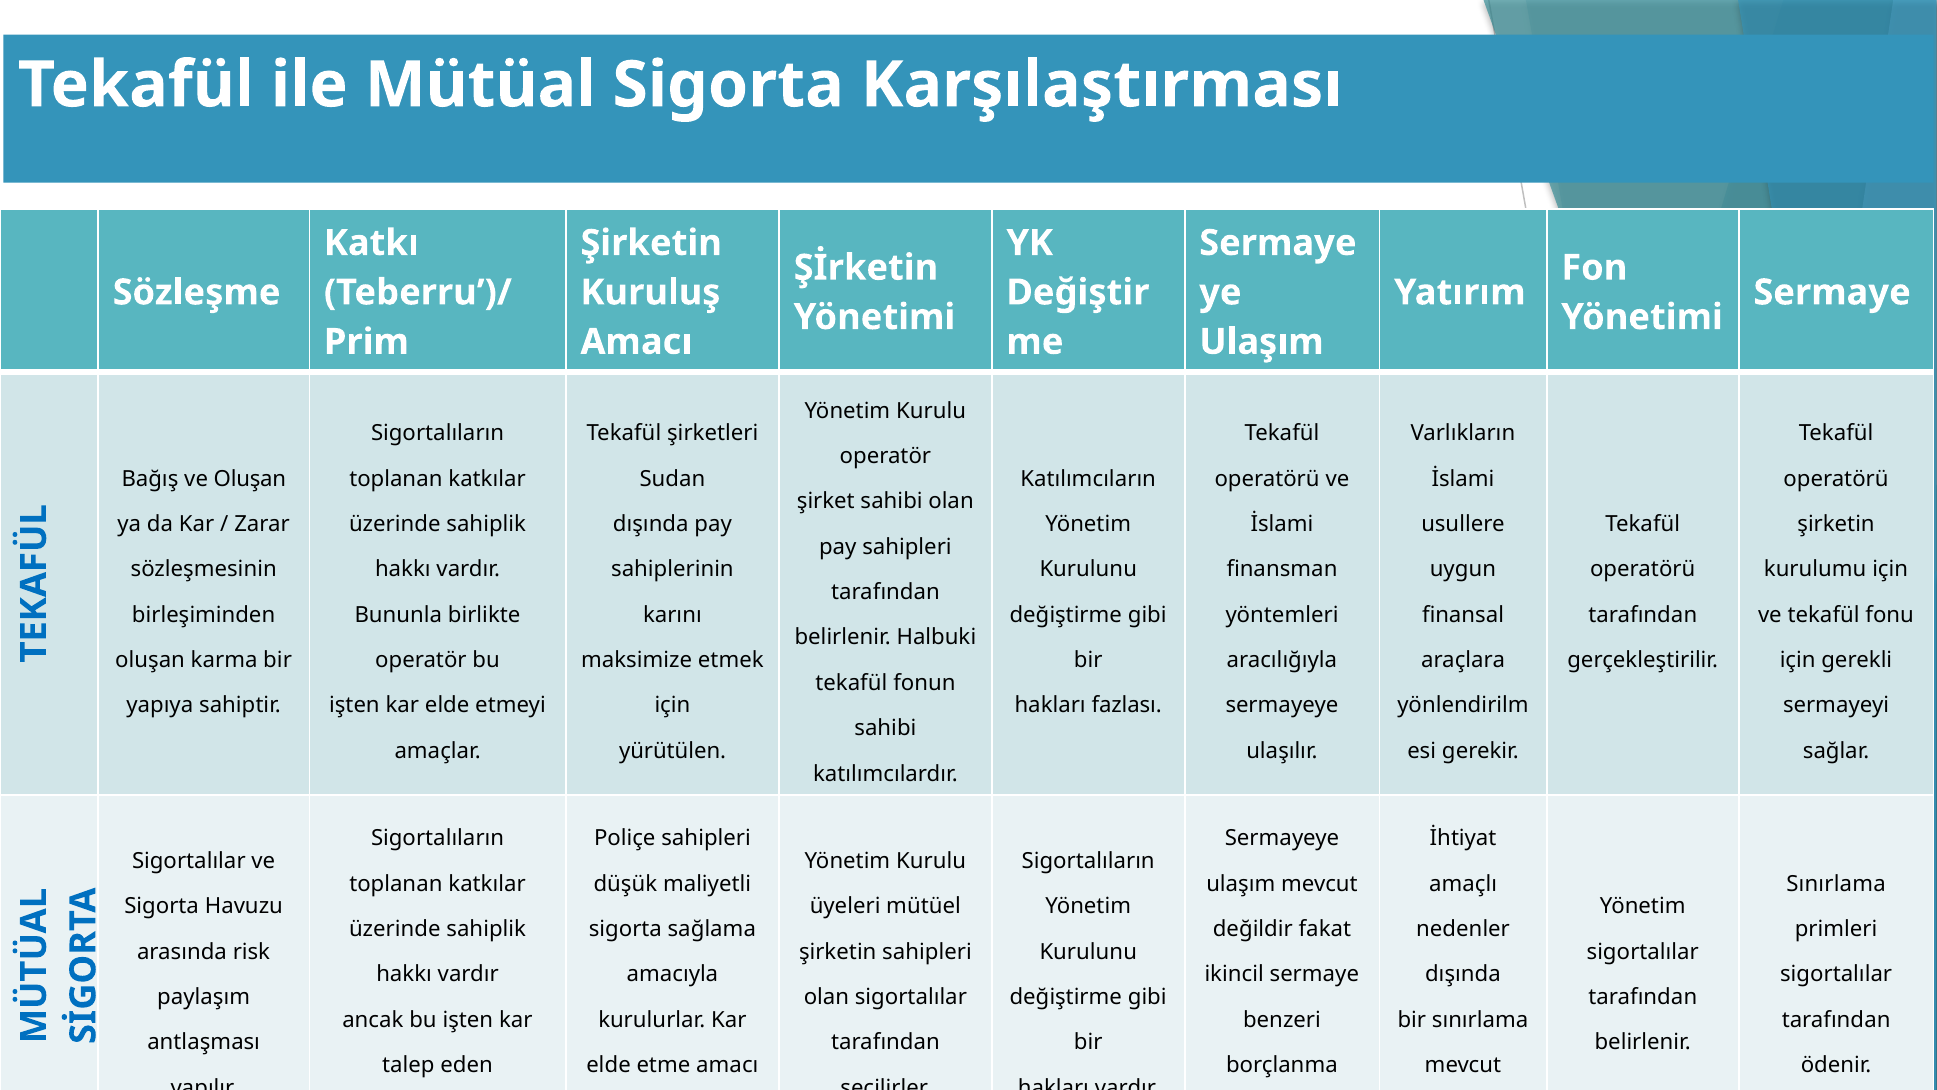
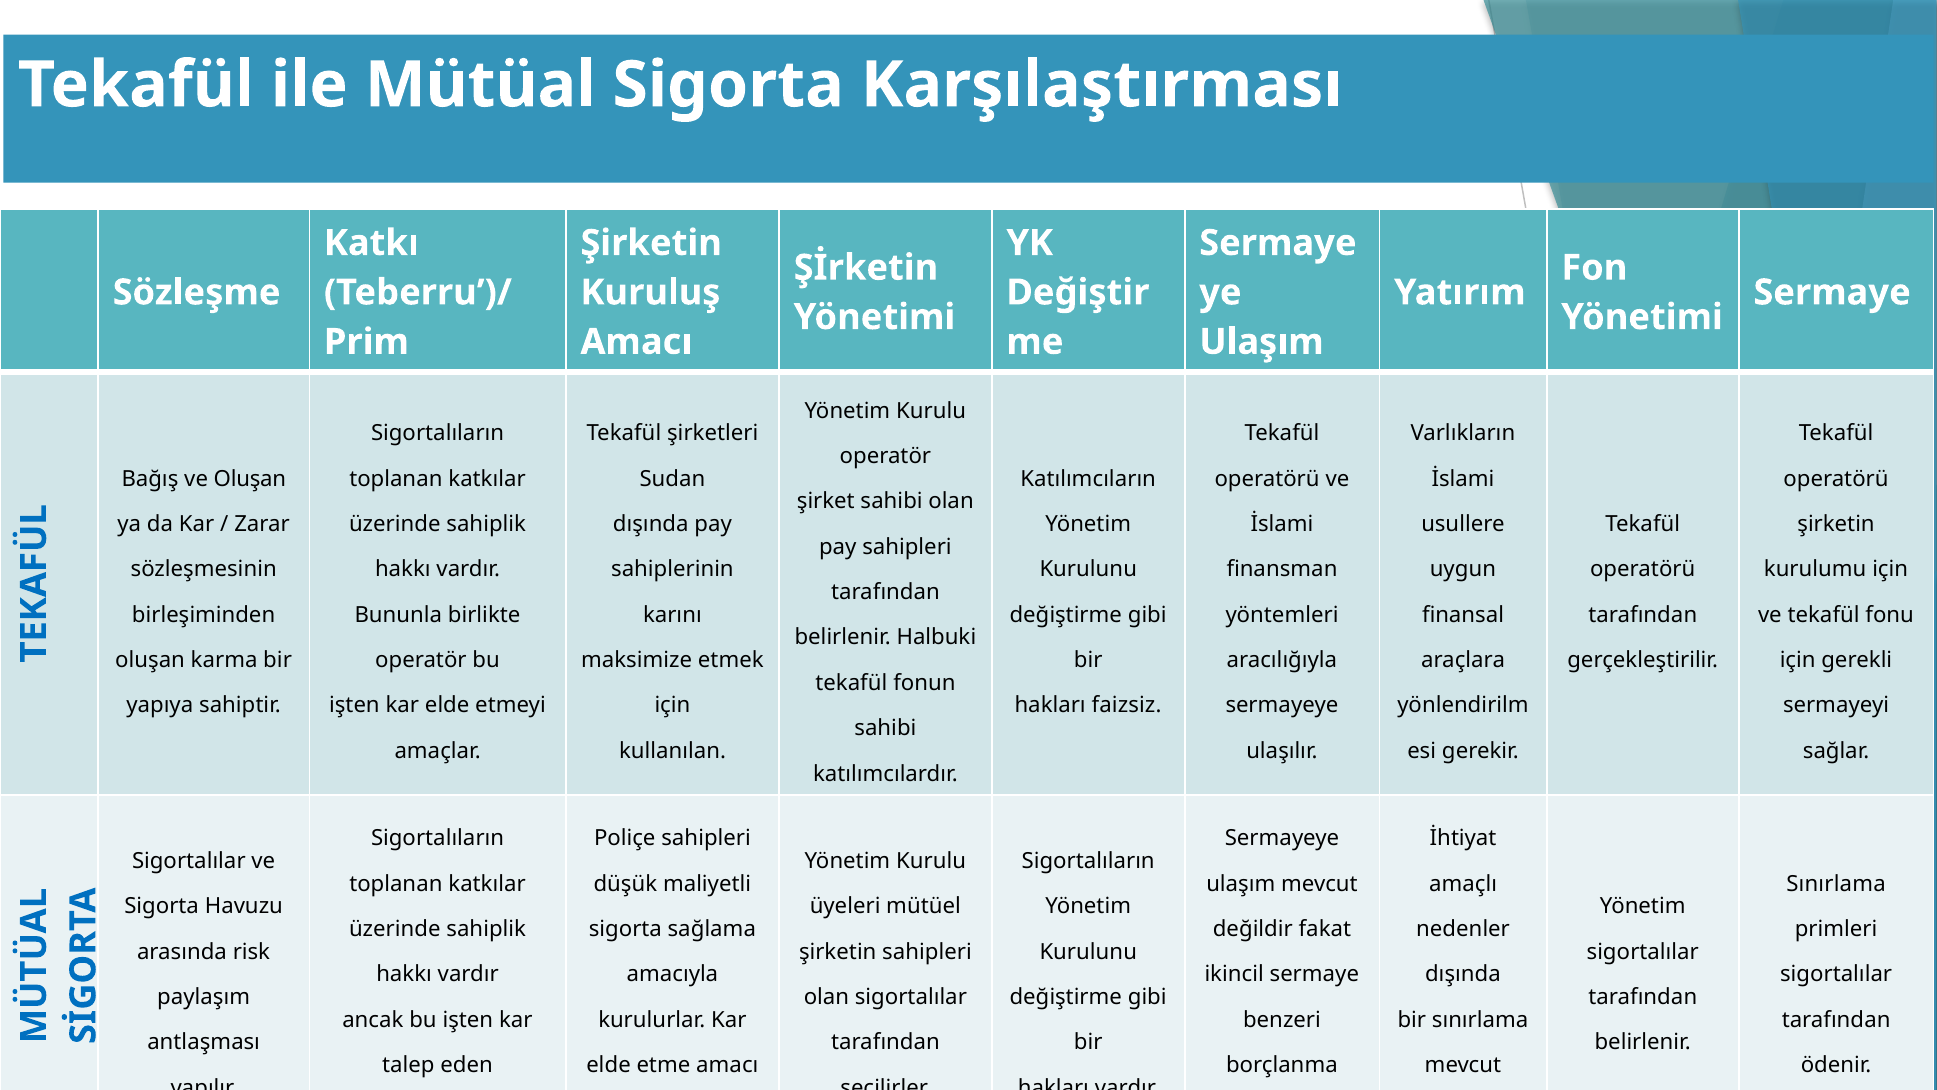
fazlası: fazlası -> faizsiz (1127, 705)
yürütülen: yürütülen -> kullanılan (673, 751)
